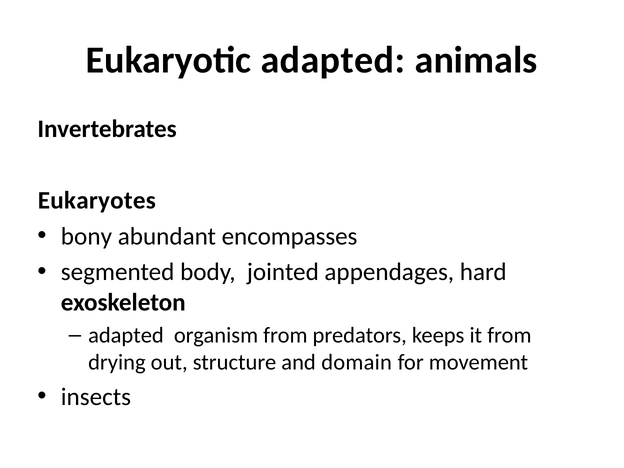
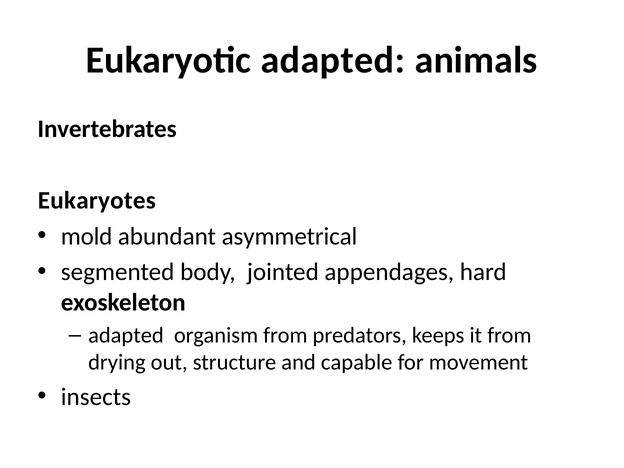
bony: bony -> mold (87, 236)
encompasses: encompasses -> asymmetrical (290, 236)
domain: domain -> capable (357, 363)
